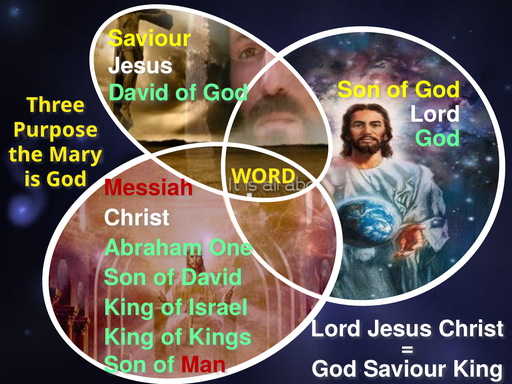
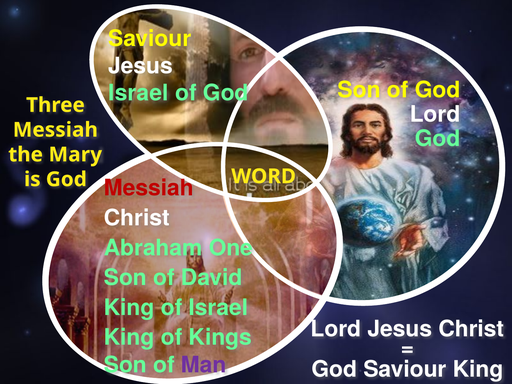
David: David -> Israel (138, 93)
Purpose: Purpose -> Messiah (55, 130)
Man colour: red -> purple (204, 365)
